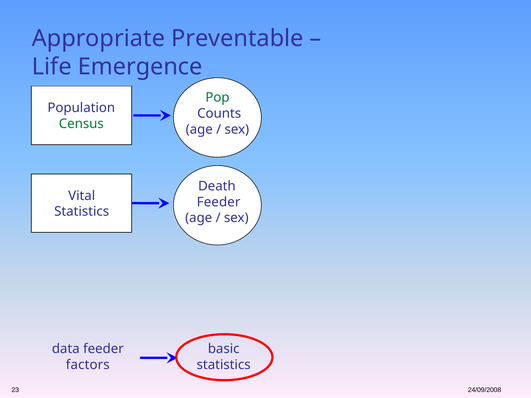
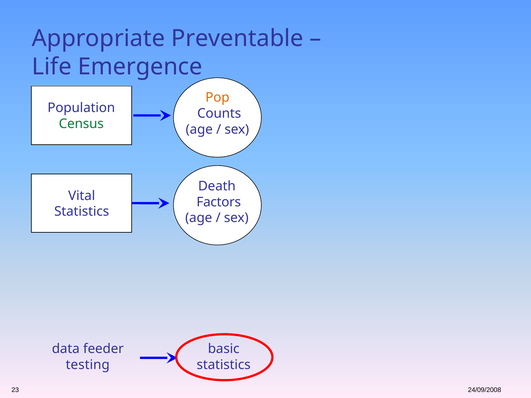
Pop colour: green -> orange (217, 98)
Feeder: Feeder -> Factors (219, 202)
factors: factors -> testing (88, 365)
